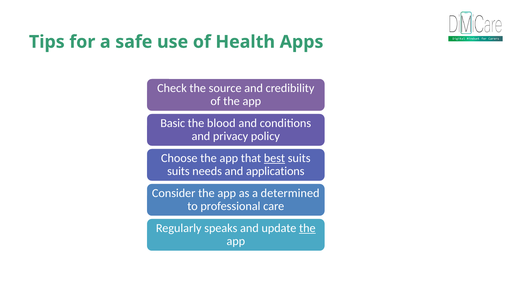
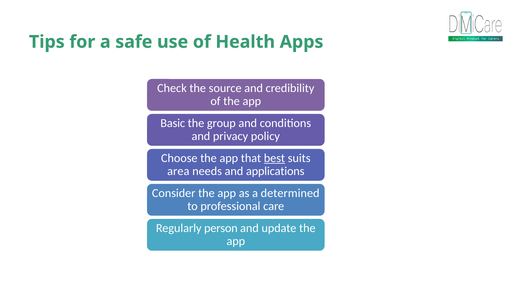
blood: blood -> group (221, 123)
suits: suits -> area (178, 171)
speaks: speaks -> person (221, 228)
the underline: present -> none (307, 228)
